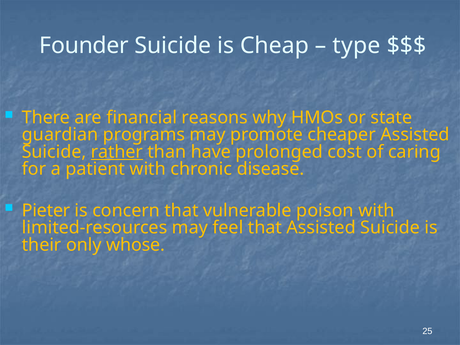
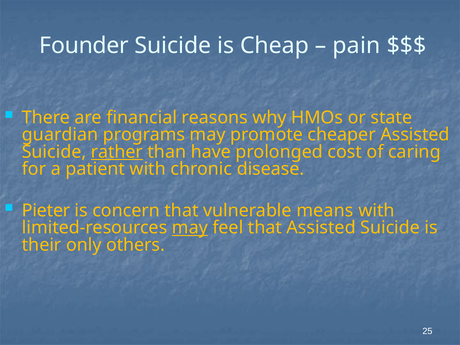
type: type -> pain (356, 46)
poison: poison -> means (325, 211)
may underline: none -> present (190, 228)
whose: whose -> others (135, 245)
